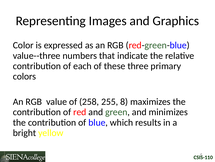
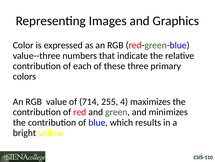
258: 258 -> 714 (89, 101)
255 8: 8 -> 4 (124, 101)
